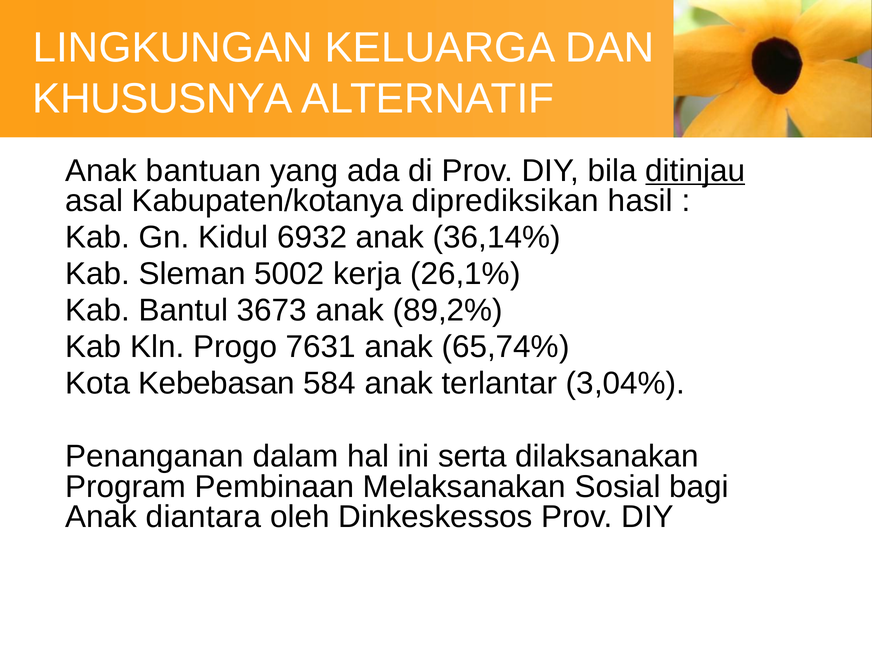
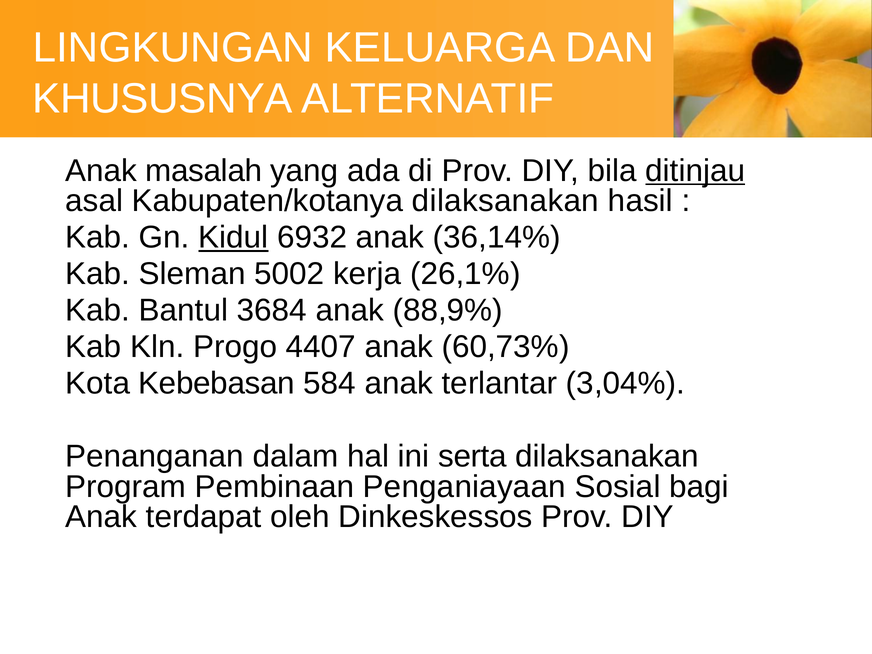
bantuan: bantuan -> masalah (204, 171)
Kabupaten/kotanya diprediksikan: diprediksikan -> dilaksanakan (505, 201)
Kidul underline: none -> present (233, 237)
3673: 3673 -> 3684 (272, 310)
89,2%: 89,2% -> 88,9% (448, 310)
7631: 7631 -> 4407 (321, 347)
65,74%: 65,74% -> 60,73% (506, 347)
Melaksanakan: Melaksanakan -> Penganiayaan (464, 487)
diantara: diantara -> terdapat (204, 517)
